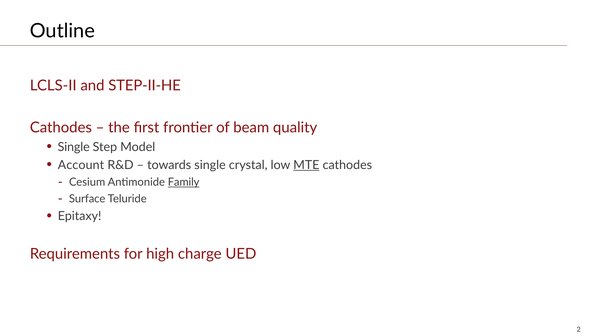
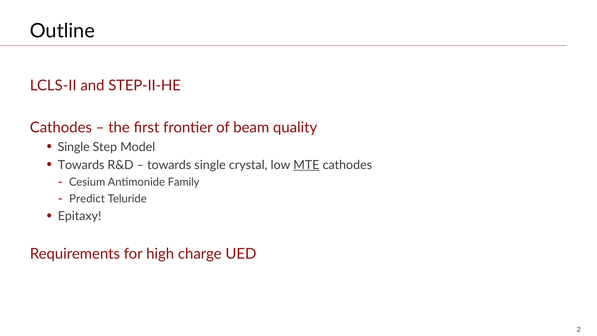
Account: Account -> Towards (81, 165)
Family underline: present -> none (184, 182)
Surface: Surface -> Predict (87, 199)
